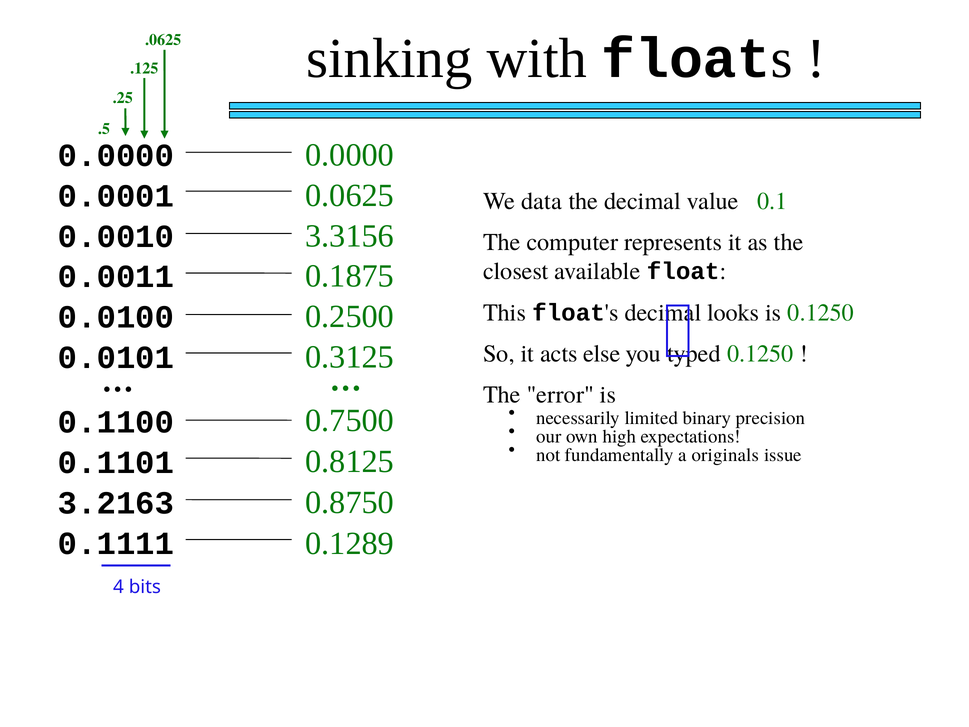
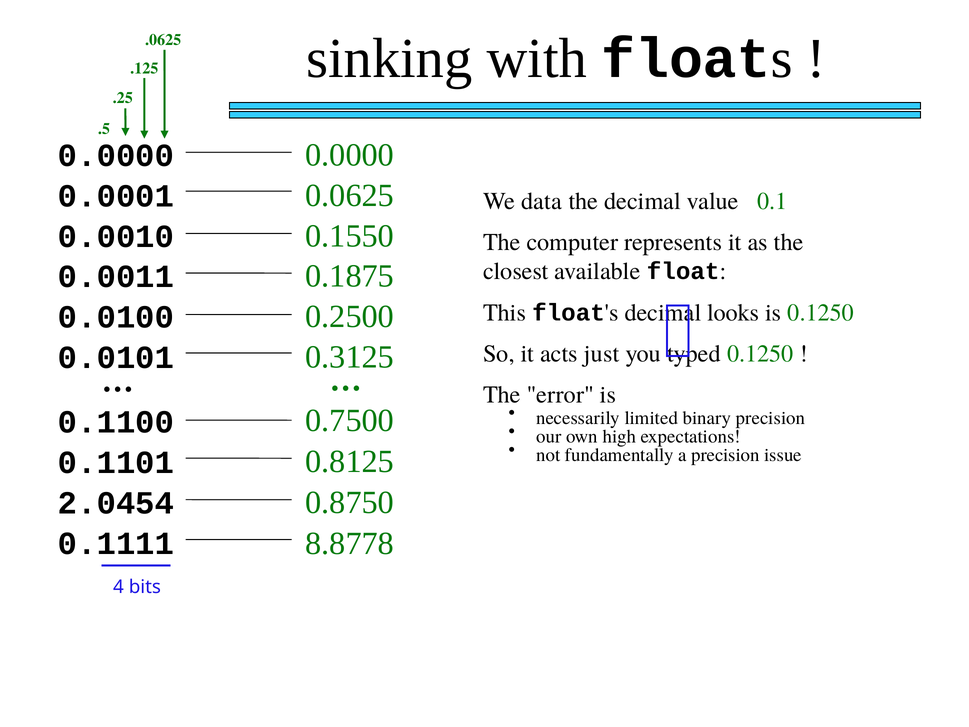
3.3156: 3.3156 -> 0.1550 (350, 236)
else: else -> just (602, 354)
a originals: originals -> precision (725, 455)
3.2163: 3.2163 -> 2.0454 (116, 503)
0.1289: 0.1289 -> 8.8778 (350, 543)
